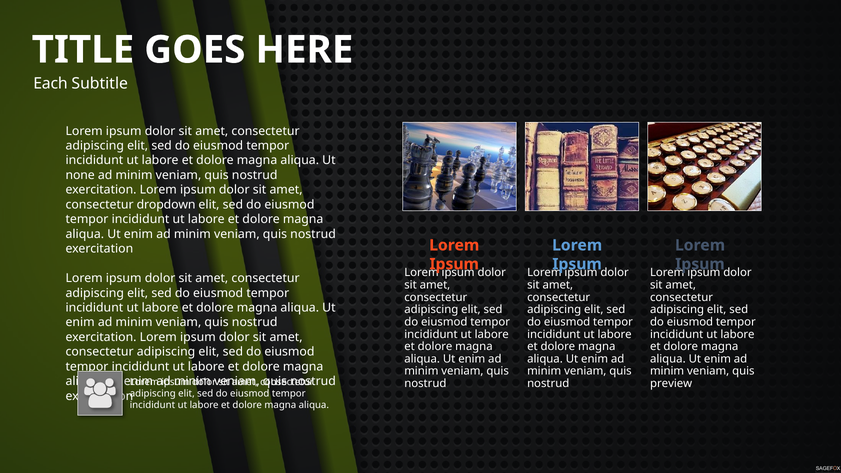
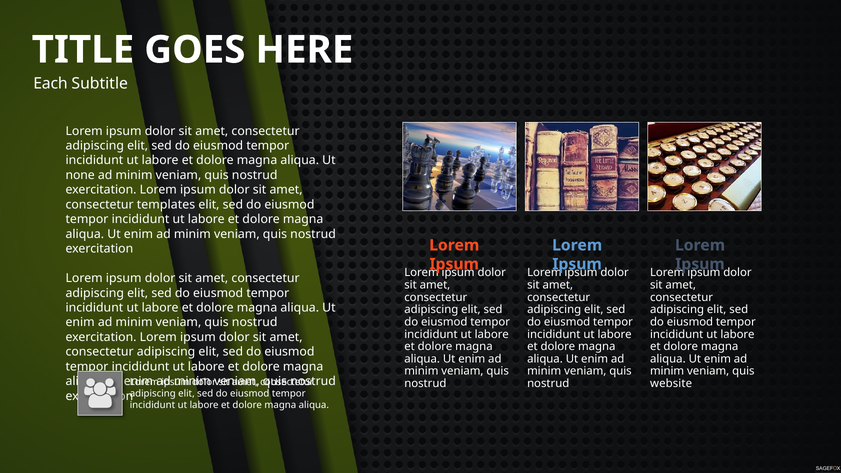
dropdown: dropdown -> templates (166, 205)
preview: preview -> website (671, 384)
